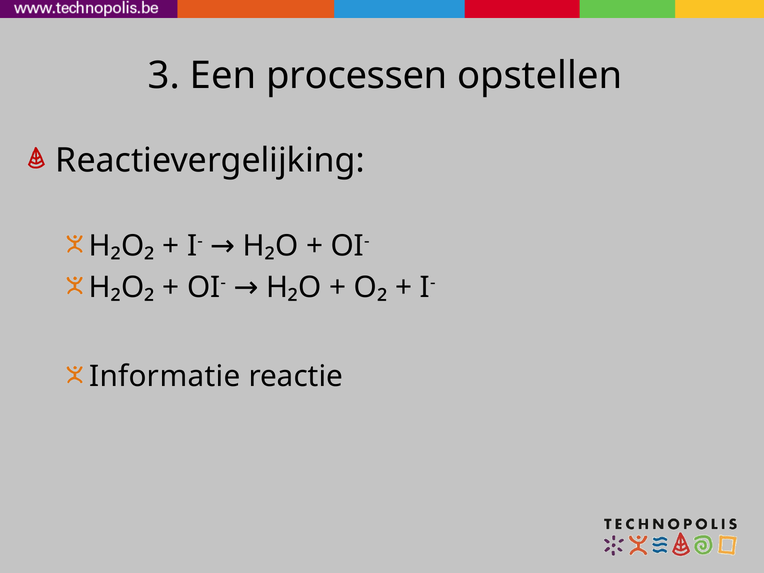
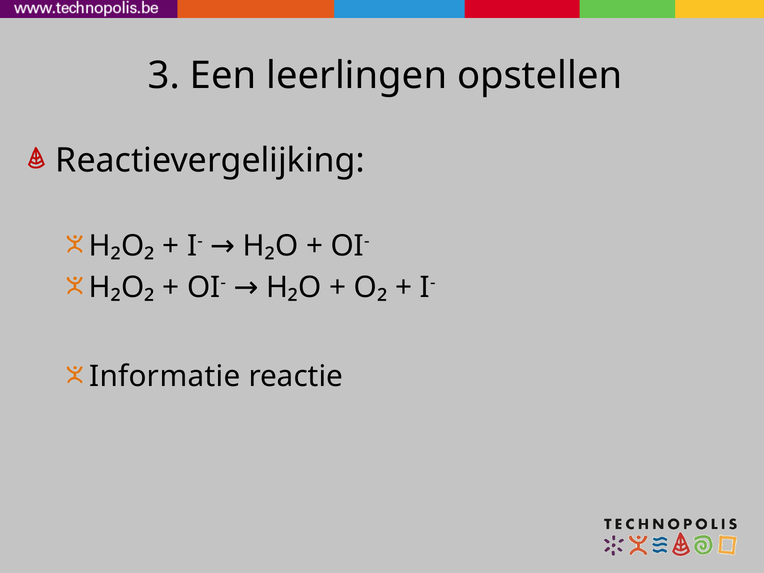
processen: processen -> leerlingen (357, 76)
